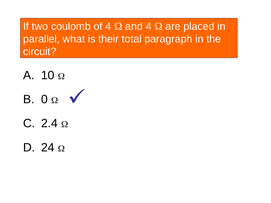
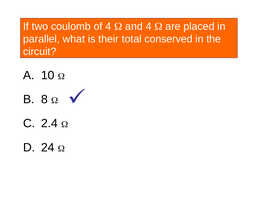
paragraph: paragraph -> conserved (169, 39)
0: 0 -> 8 (44, 99)
